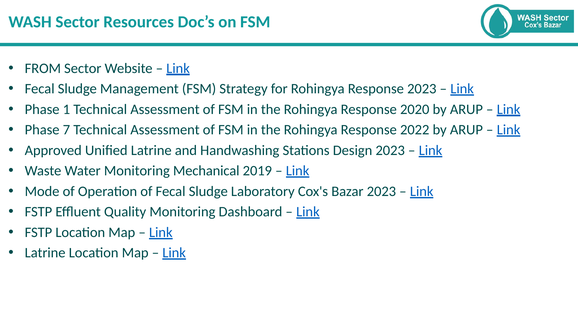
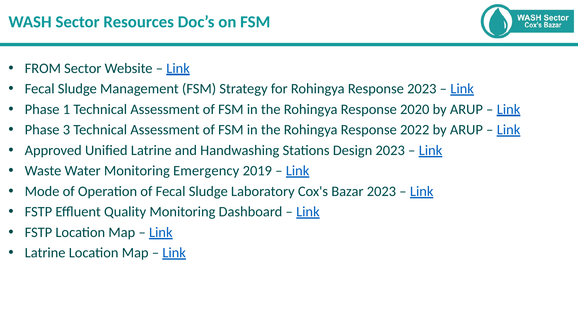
7: 7 -> 3 (66, 130)
Mechanical: Mechanical -> Emergency (206, 171)
